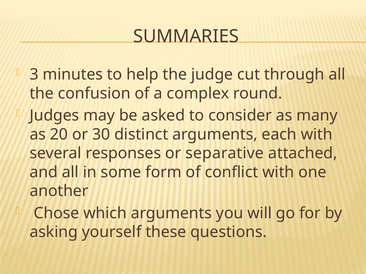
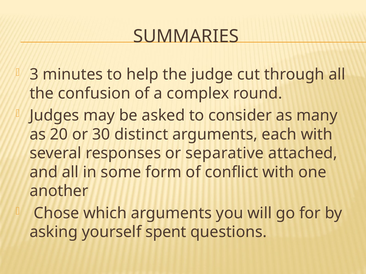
these: these -> spent (166, 232)
